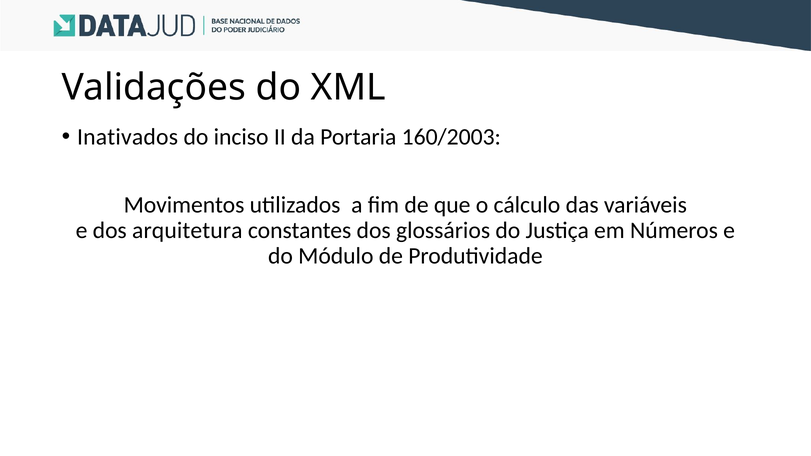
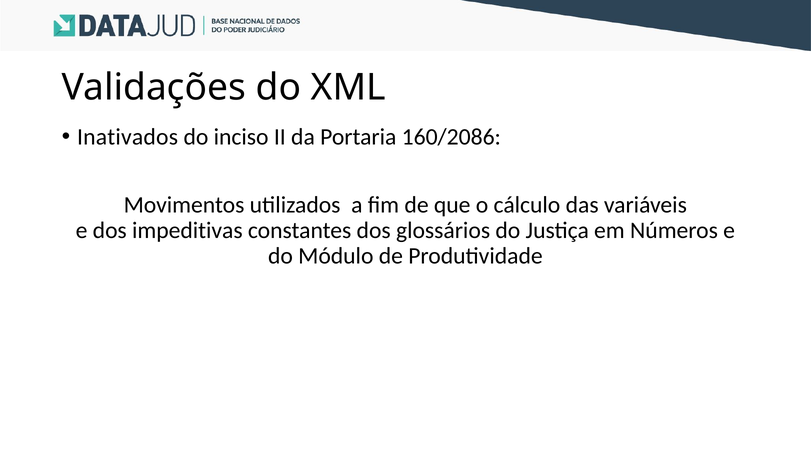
160/2003: 160/2003 -> 160/2086 (451, 137)
arquitetura: arquitetura -> impeditivas (187, 230)
